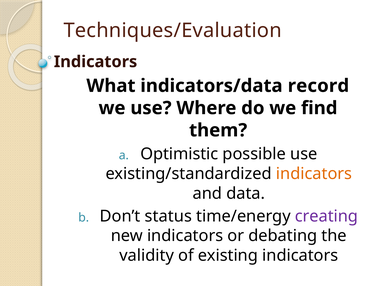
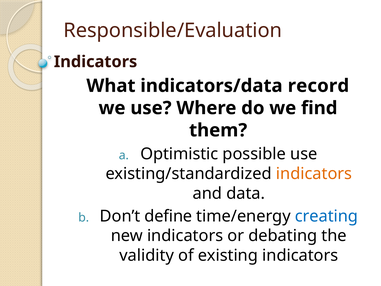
Techniques/Evaluation: Techniques/Evaluation -> Responsible/Evaluation (173, 30)
status: status -> define (168, 216)
creating colour: purple -> blue (326, 216)
